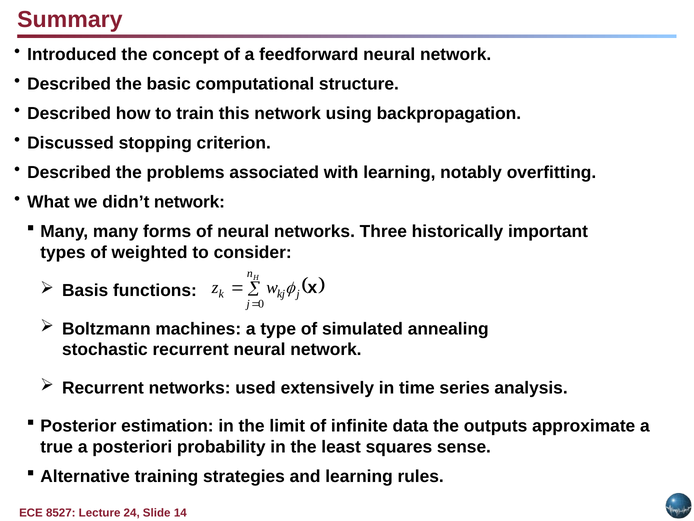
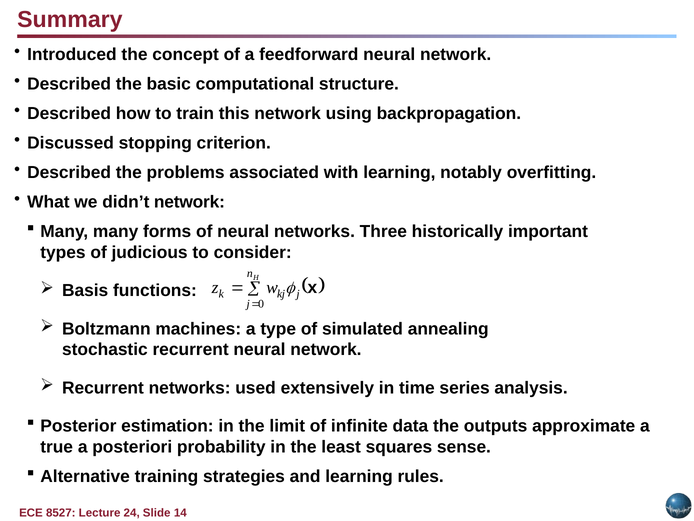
weighted: weighted -> judicious (150, 252)
